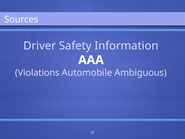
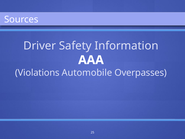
Ambiguous: Ambiguous -> Overpasses (141, 73)
